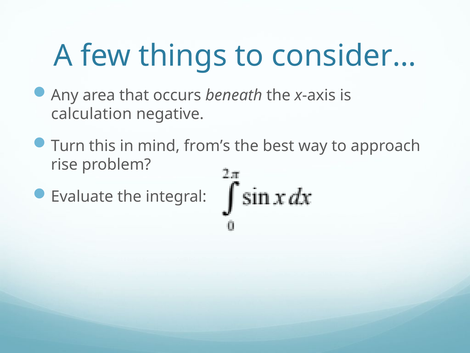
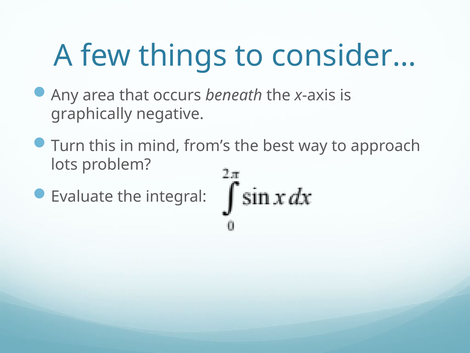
calculation: calculation -> graphically (92, 114)
rise: rise -> lots (64, 165)
